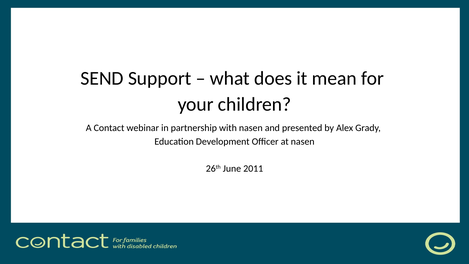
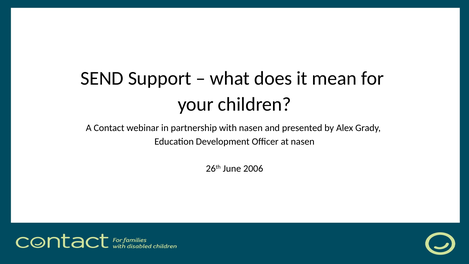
2011: 2011 -> 2006 (253, 168)
